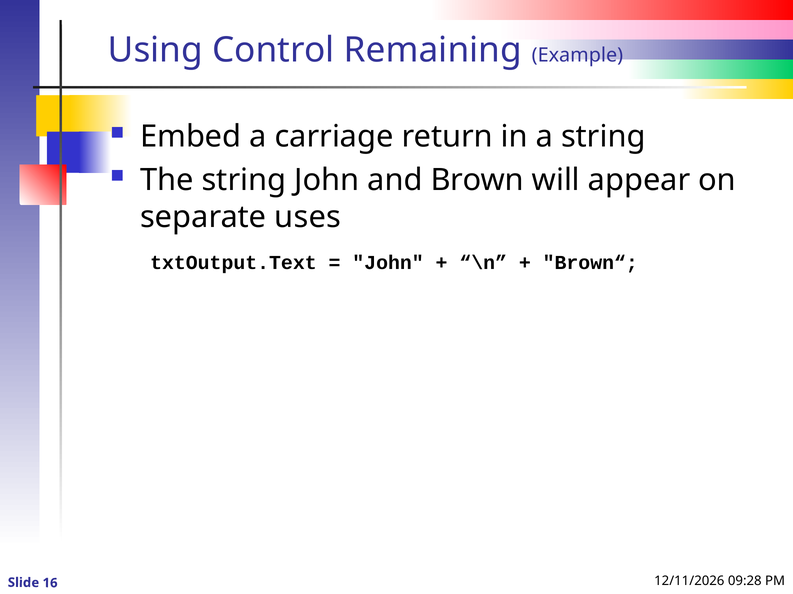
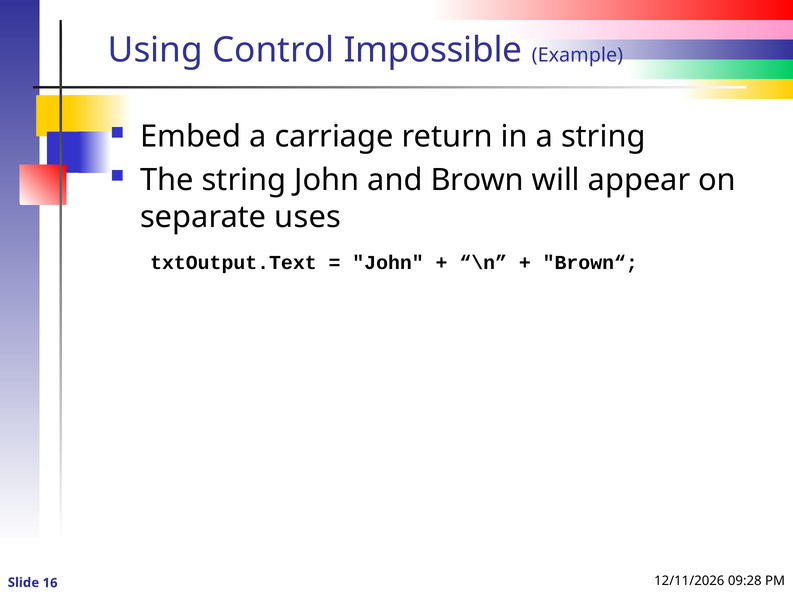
Remaining: Remaining -> Impossible (433, 50)
